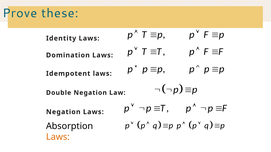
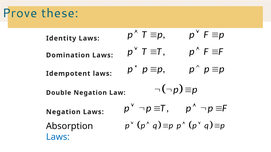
Laws colour: orange -> blue (58, 137)
